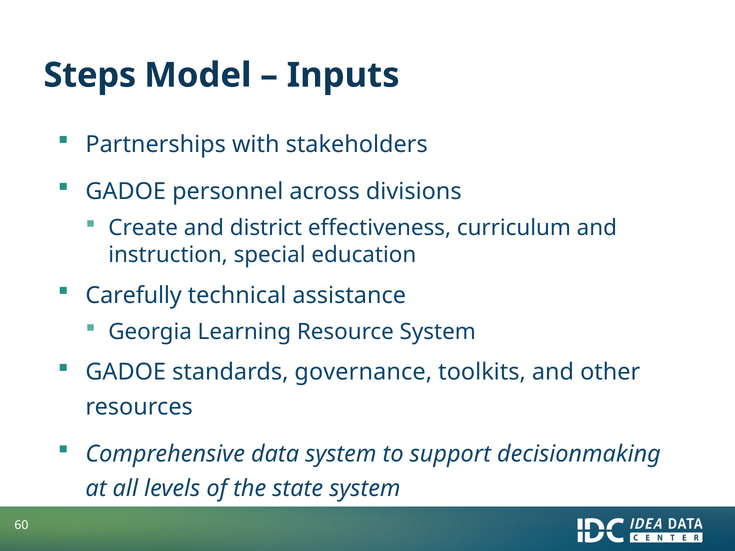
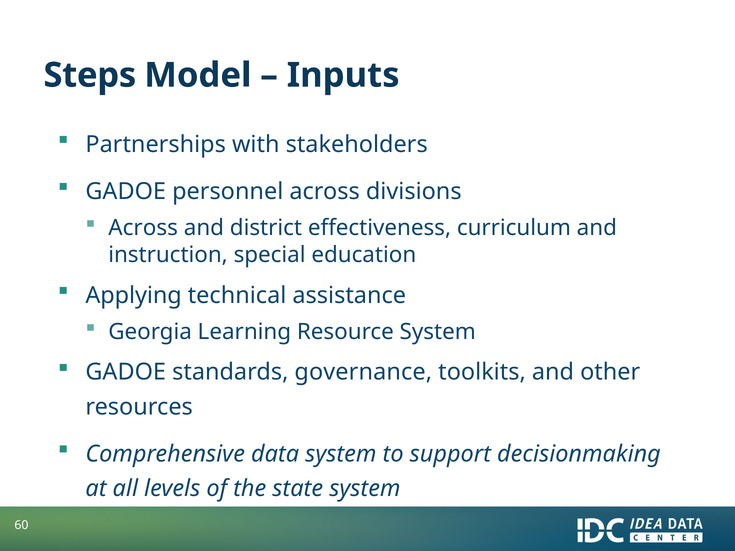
Create: Create -> Across (143, 228)
Carefully: Carefully -> Applying (134, 295)
